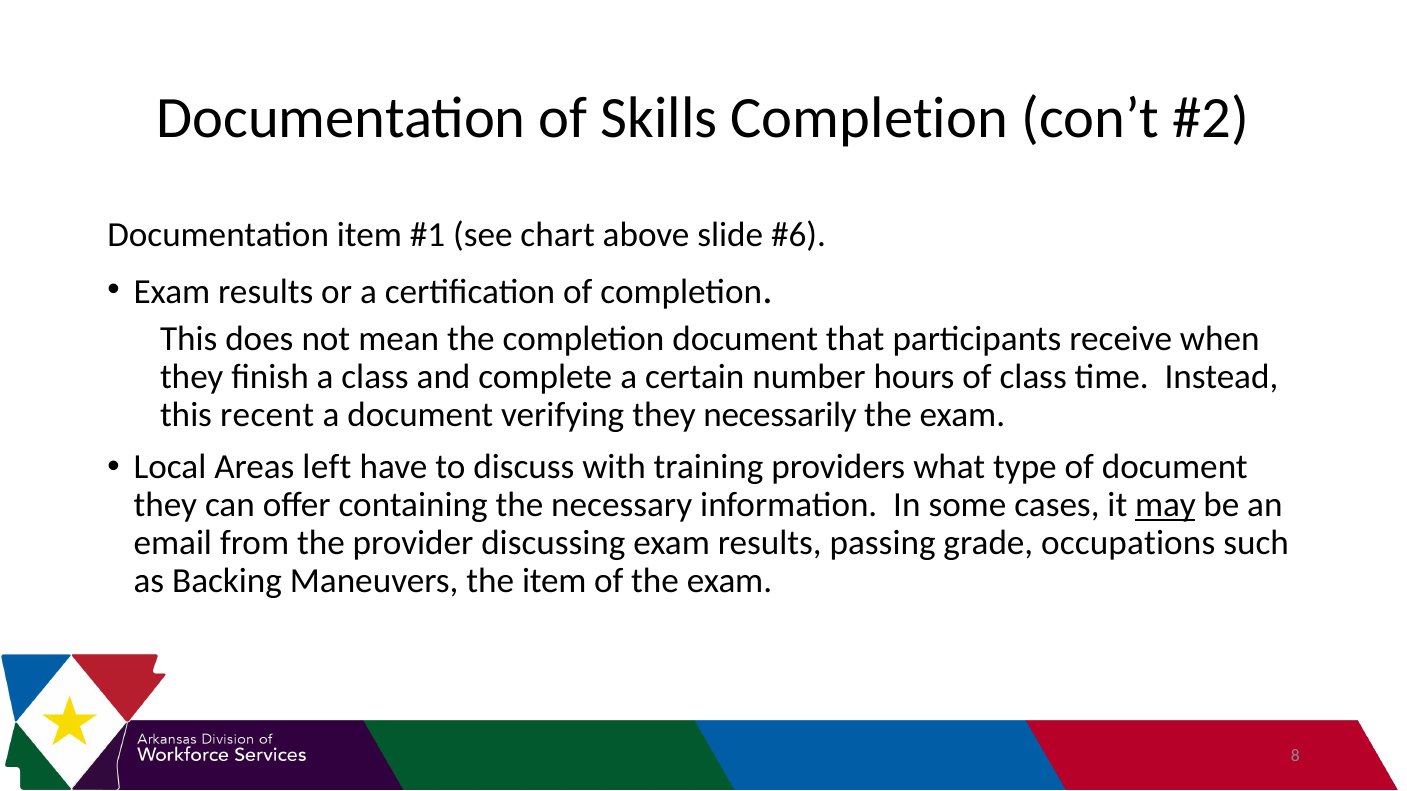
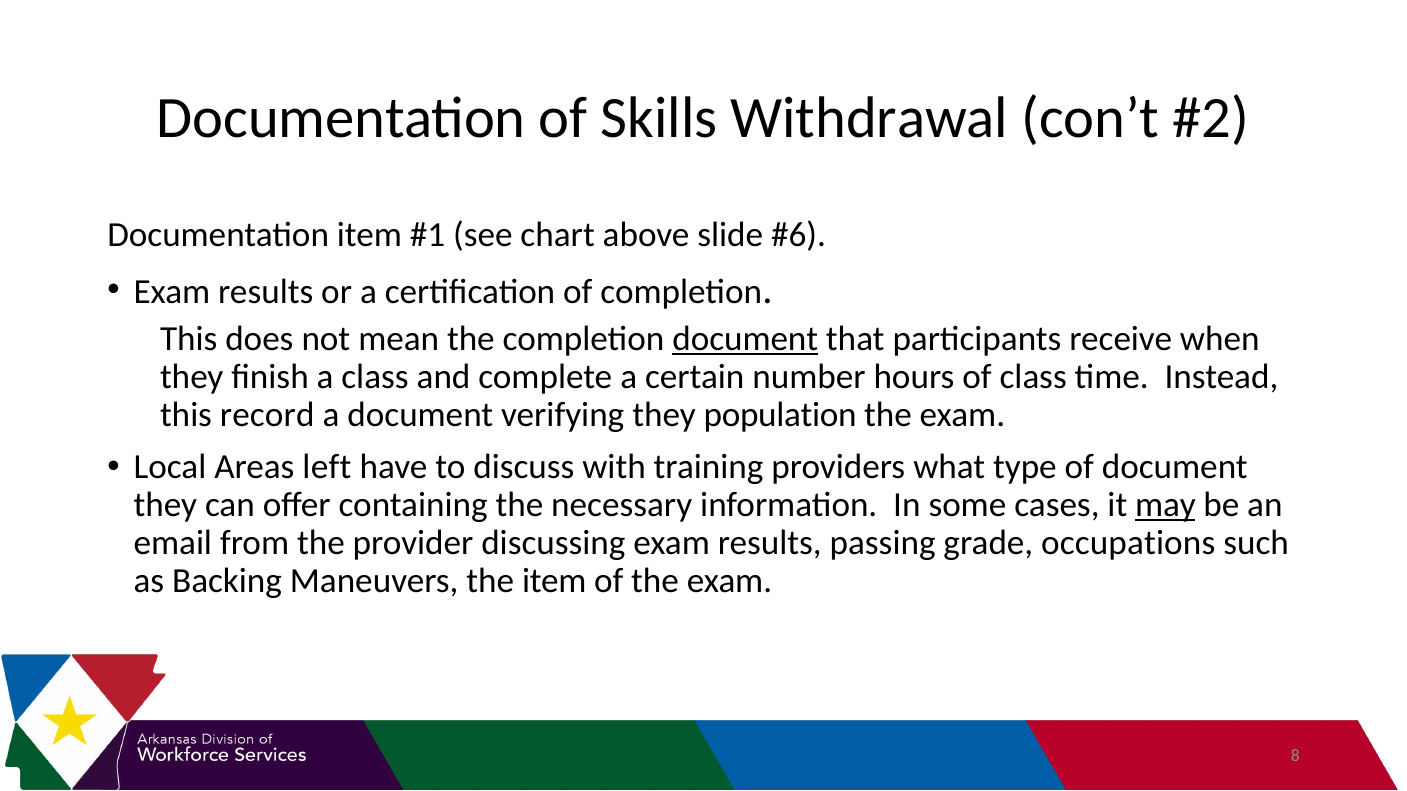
Skills Completion: Completion -> Withdrawal (869, 118)
document underline: none -> present (745, 339)
recent: recent -> record (267, 415)
necessarily: necessarily -> population (780, 415)
